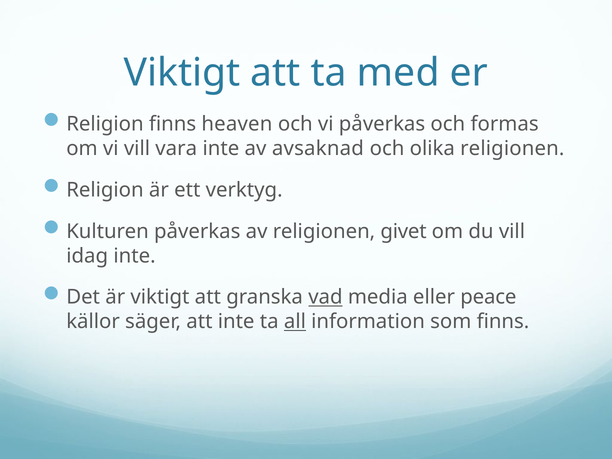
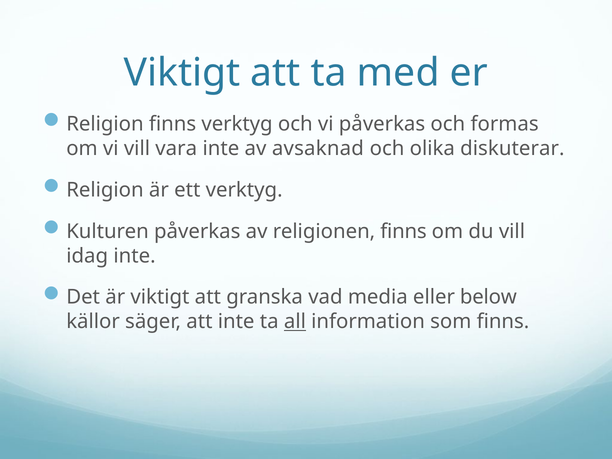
finns heaven: heaven -> verktyg (237, 124)
olika religionen: religionen -> diskuterar (512, 148)
religionen givet: givet -> finns (404, 231)
vad underline: present -> none (325, 297)
peace: peace -> below (488, 297)
